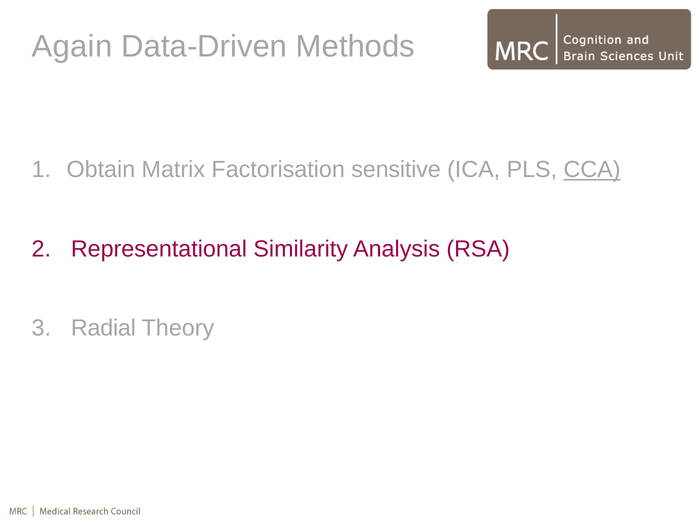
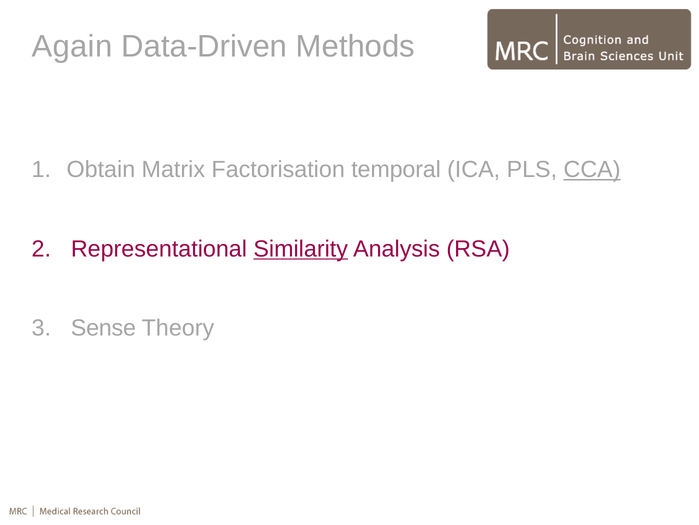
sensitive: sensitive -> temporal (396, 169)
Similarity underline: none -> present (301, 249)
Radial: Radial -> Sense (103, 328)
